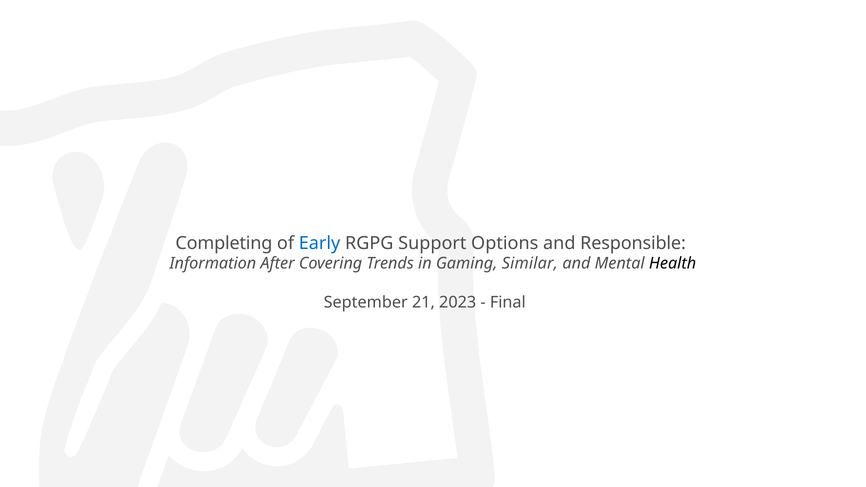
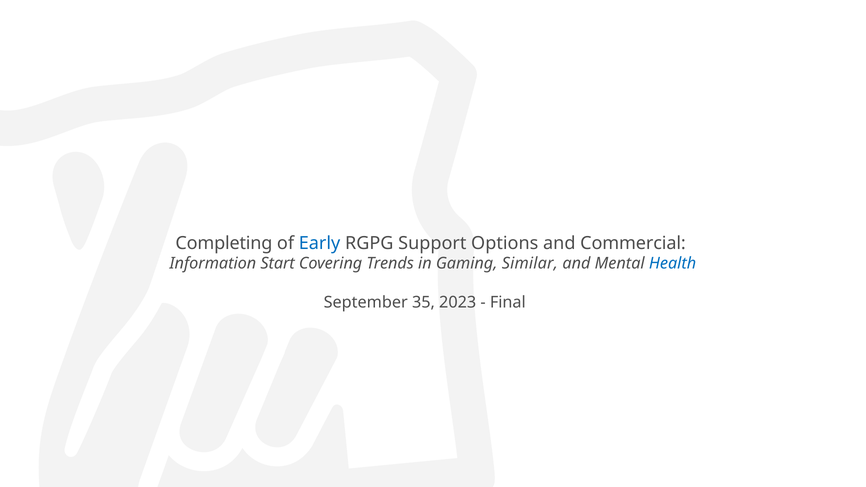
Responsible: Responsible -> Commercial (633, 243)
After: After -> Start (278, 264)
Health colour: black -> blue (673, 264)
21: 21 -> 35 (423, 302)
